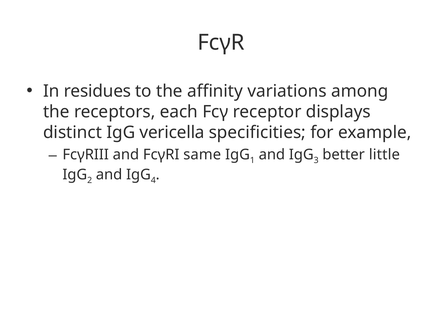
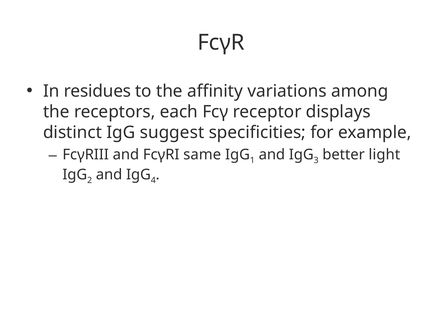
vericella: vericella -> suggest (172, 132)
little: little -> light (384, 154)
